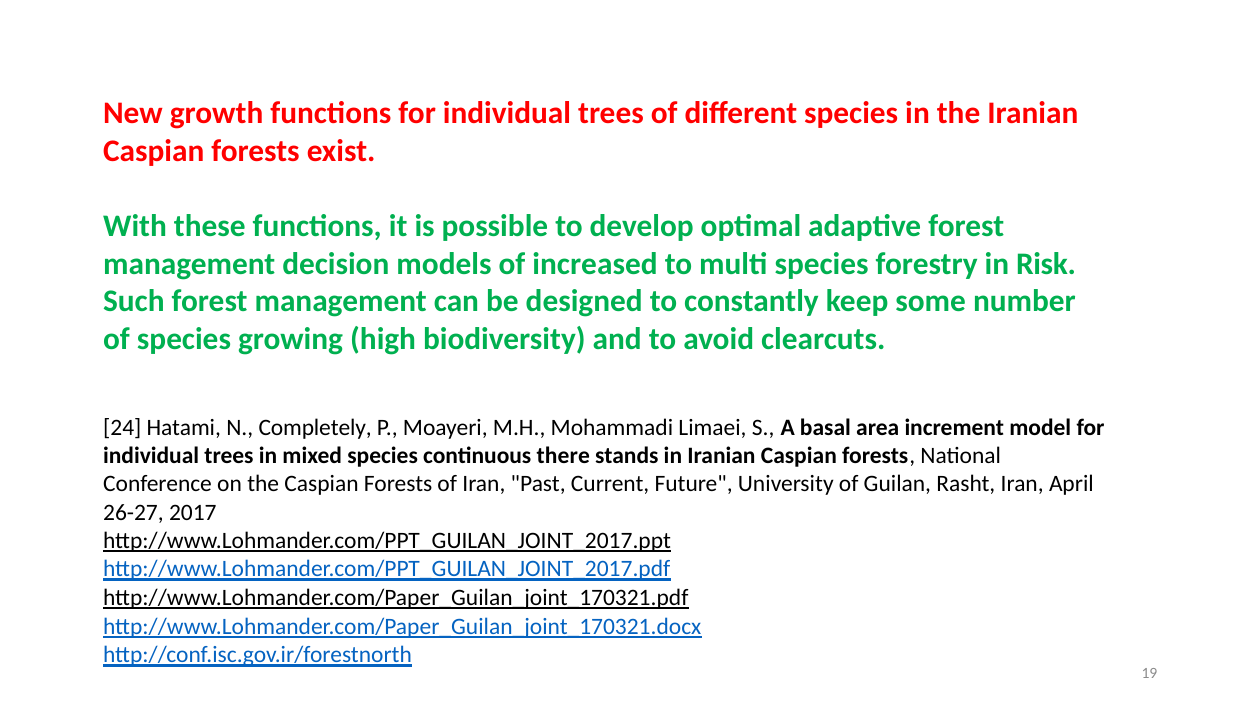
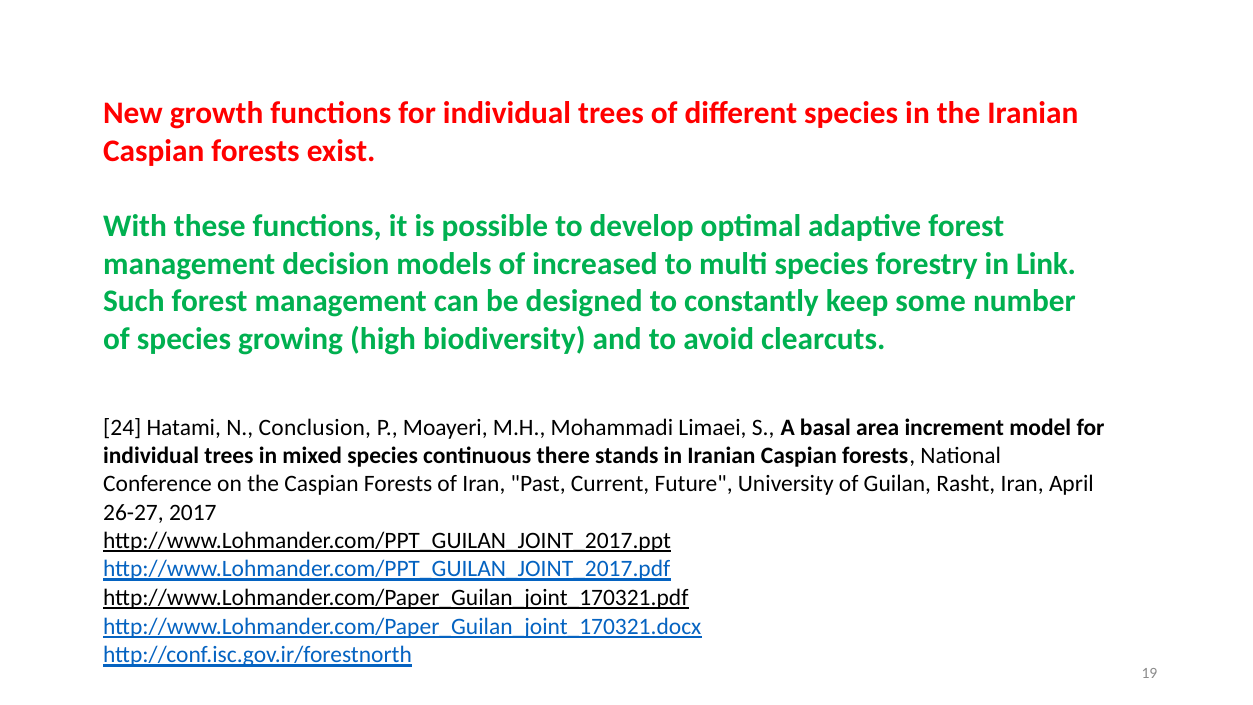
Risk: Risk -> Link (1046, 264)
Completely: Completely -> Conclusion (315, 428)
